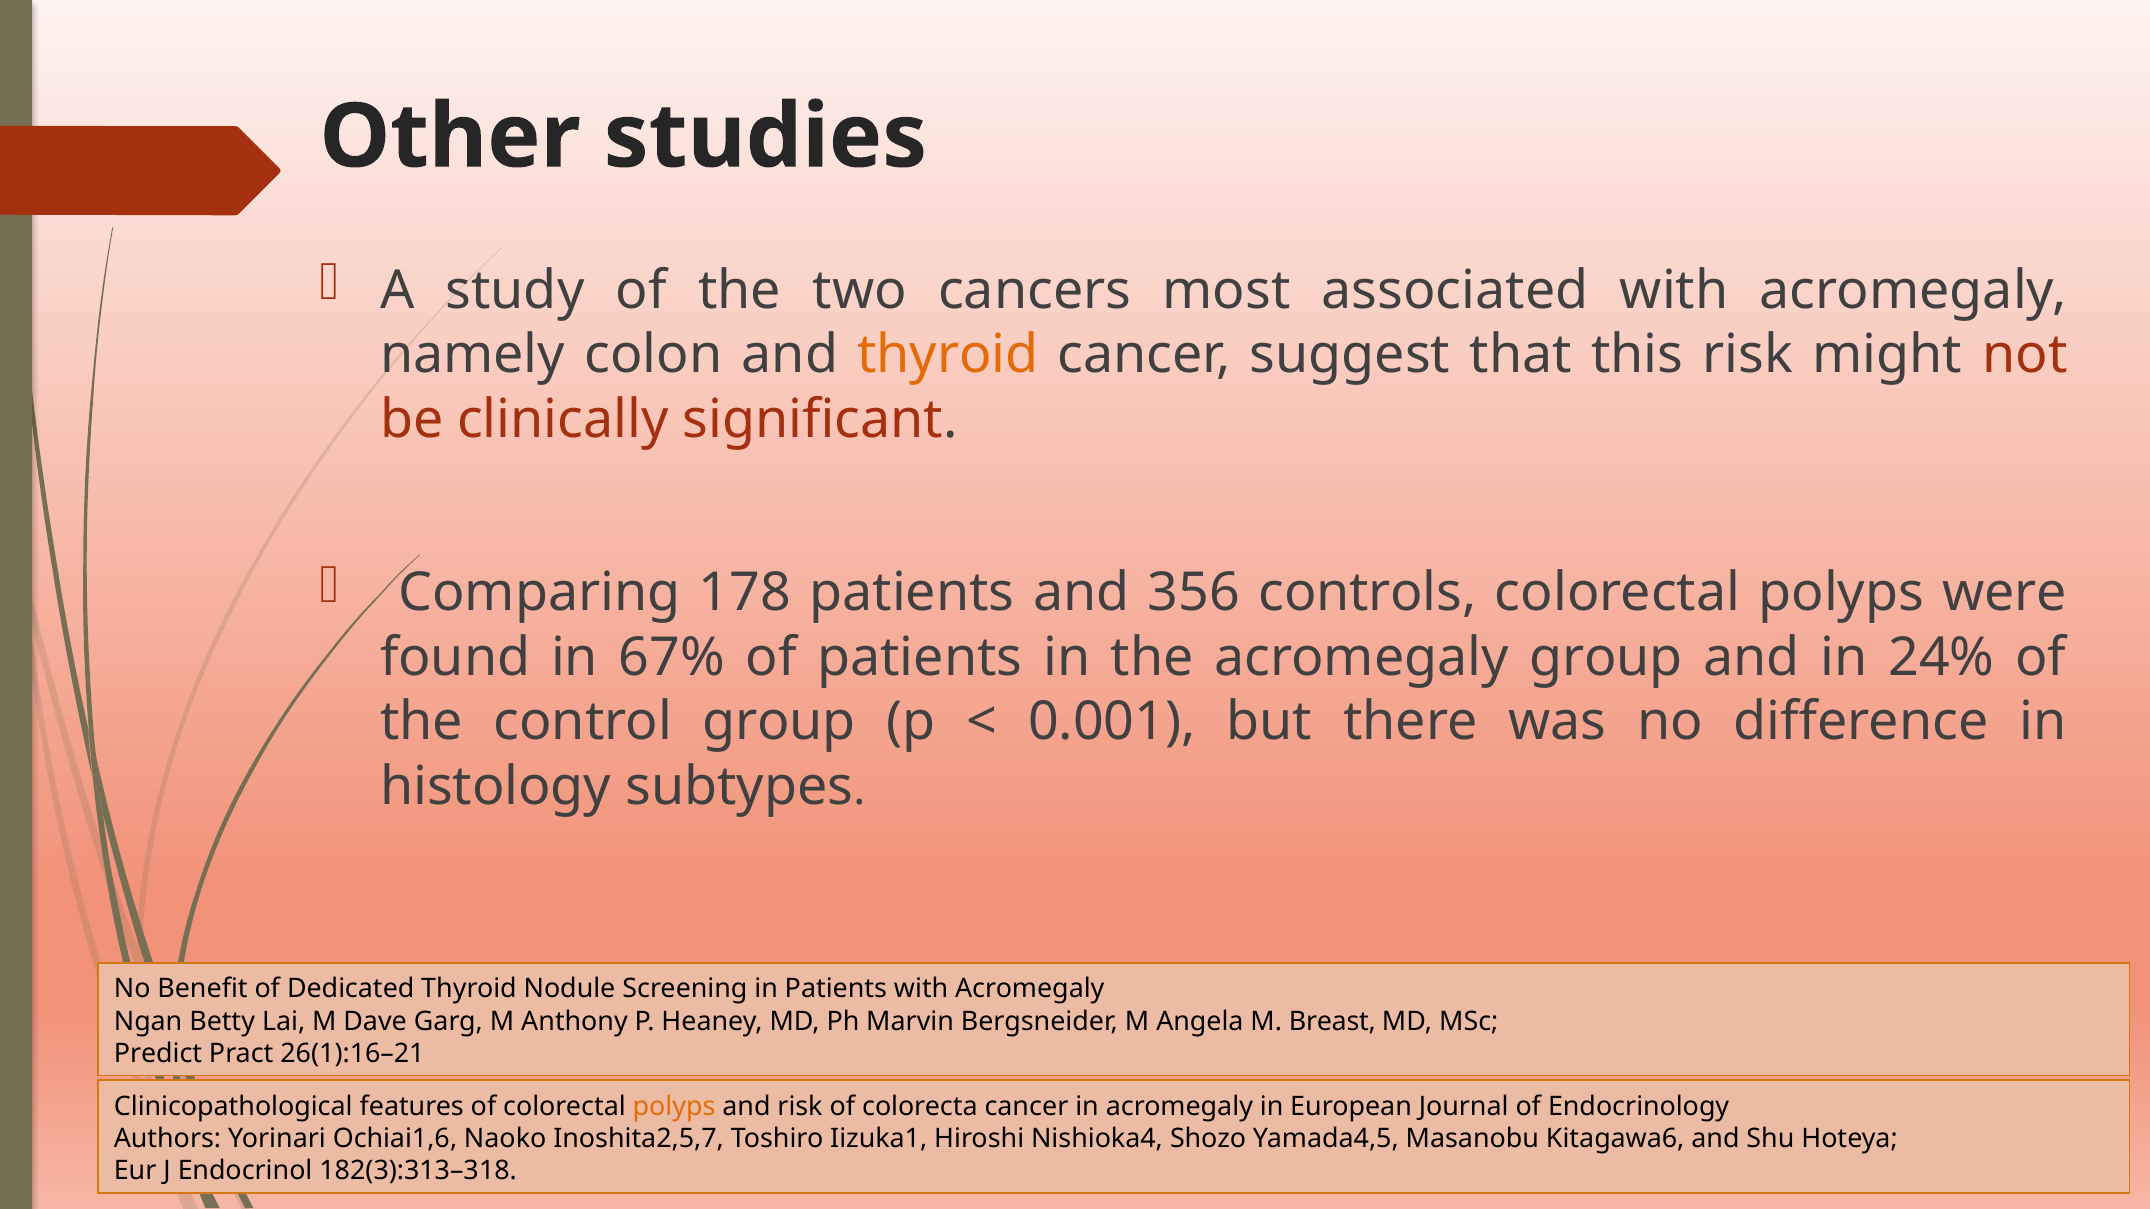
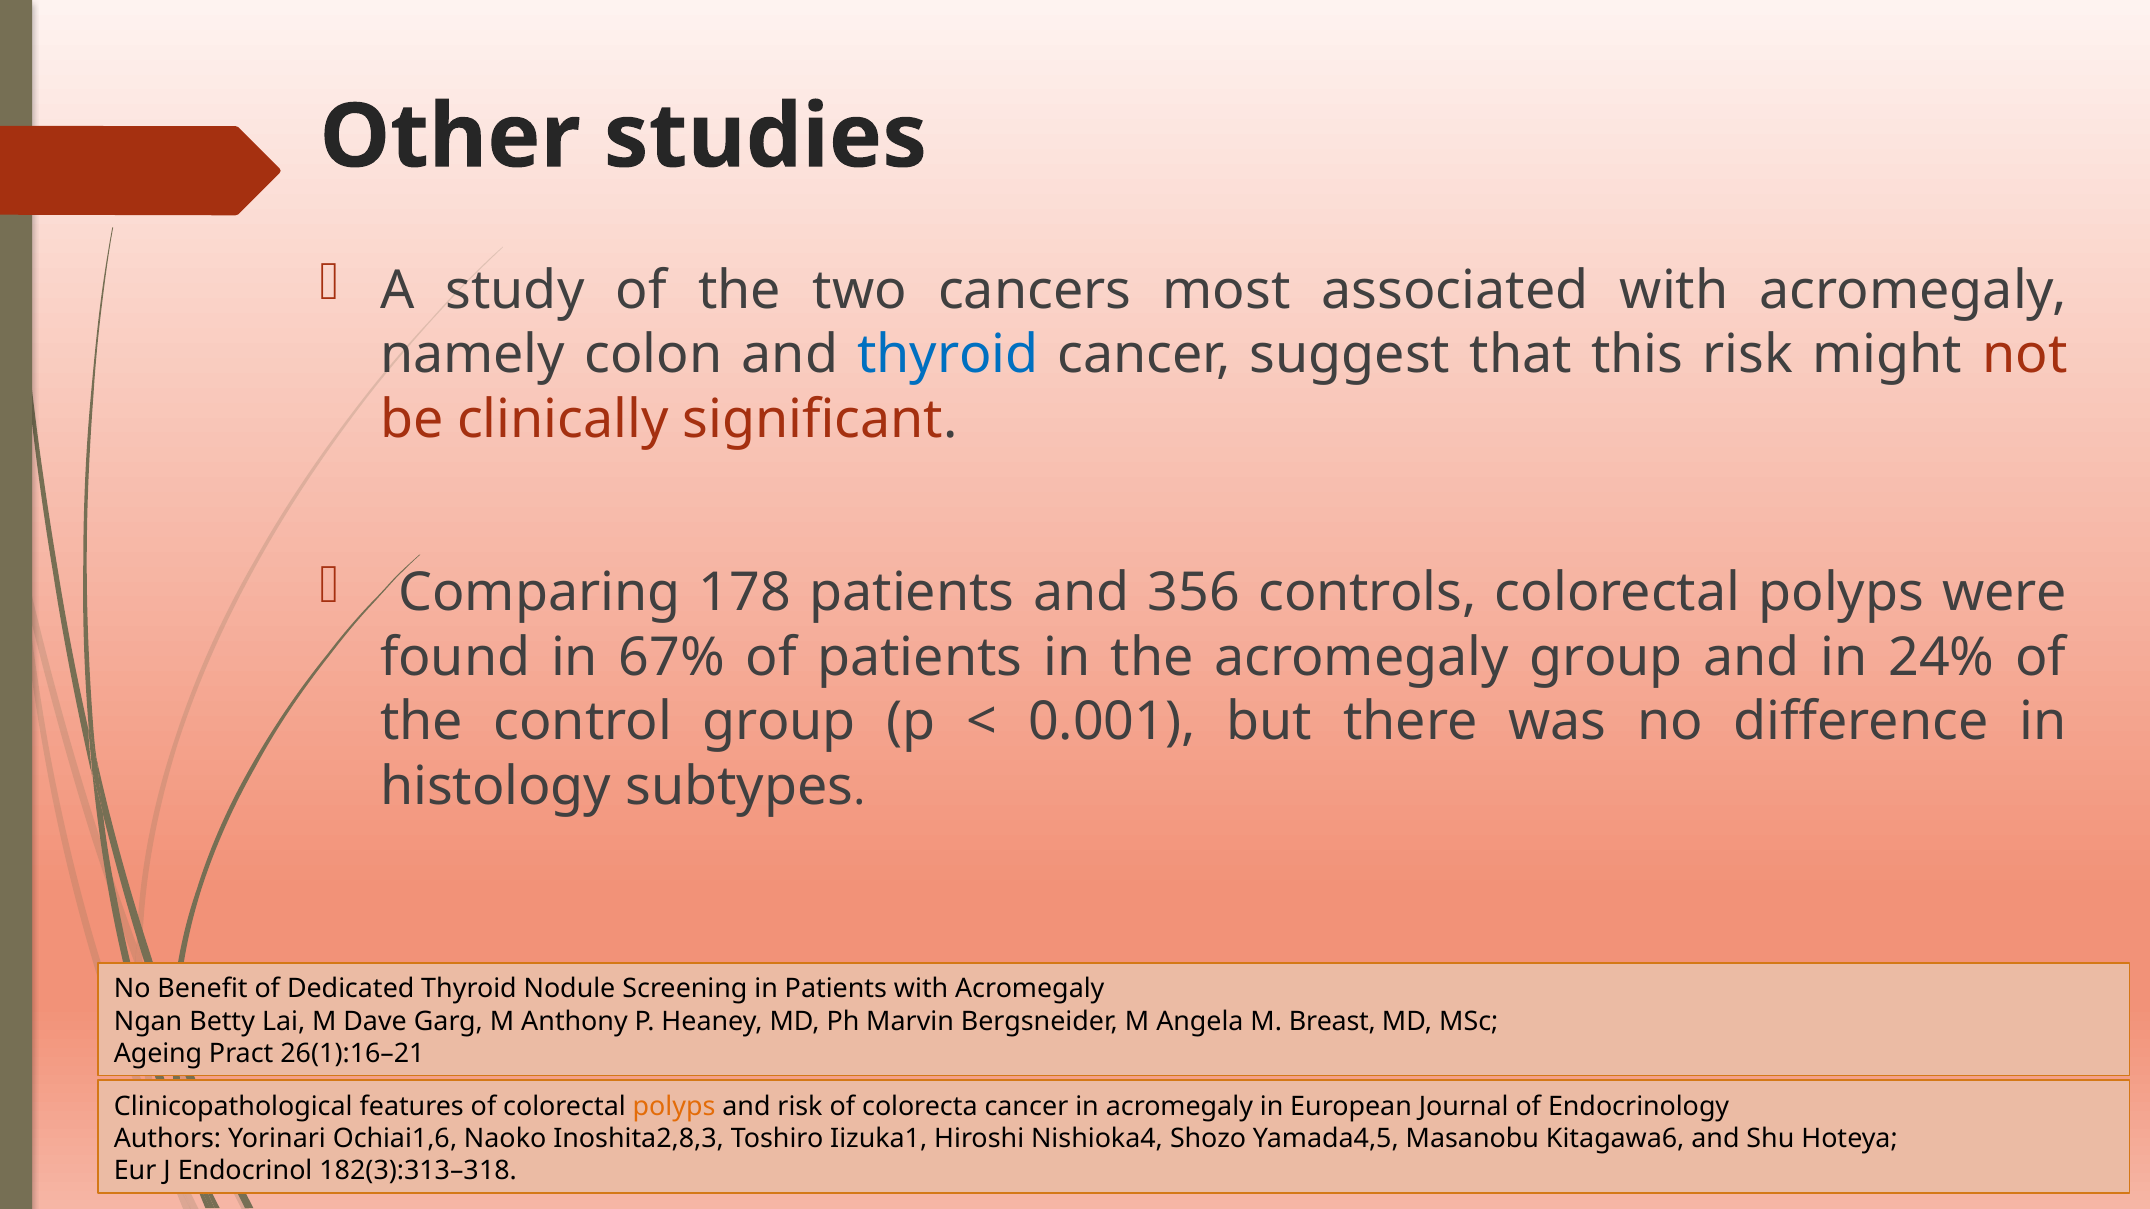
thyroid colour: orange -> blue (948, 355)
Predict: Predict -> Ageing (158, 1054)
Inoshita2,5,7: Inoshita2,5,7 -> Inoshita2,8,3 (639, 1139)
